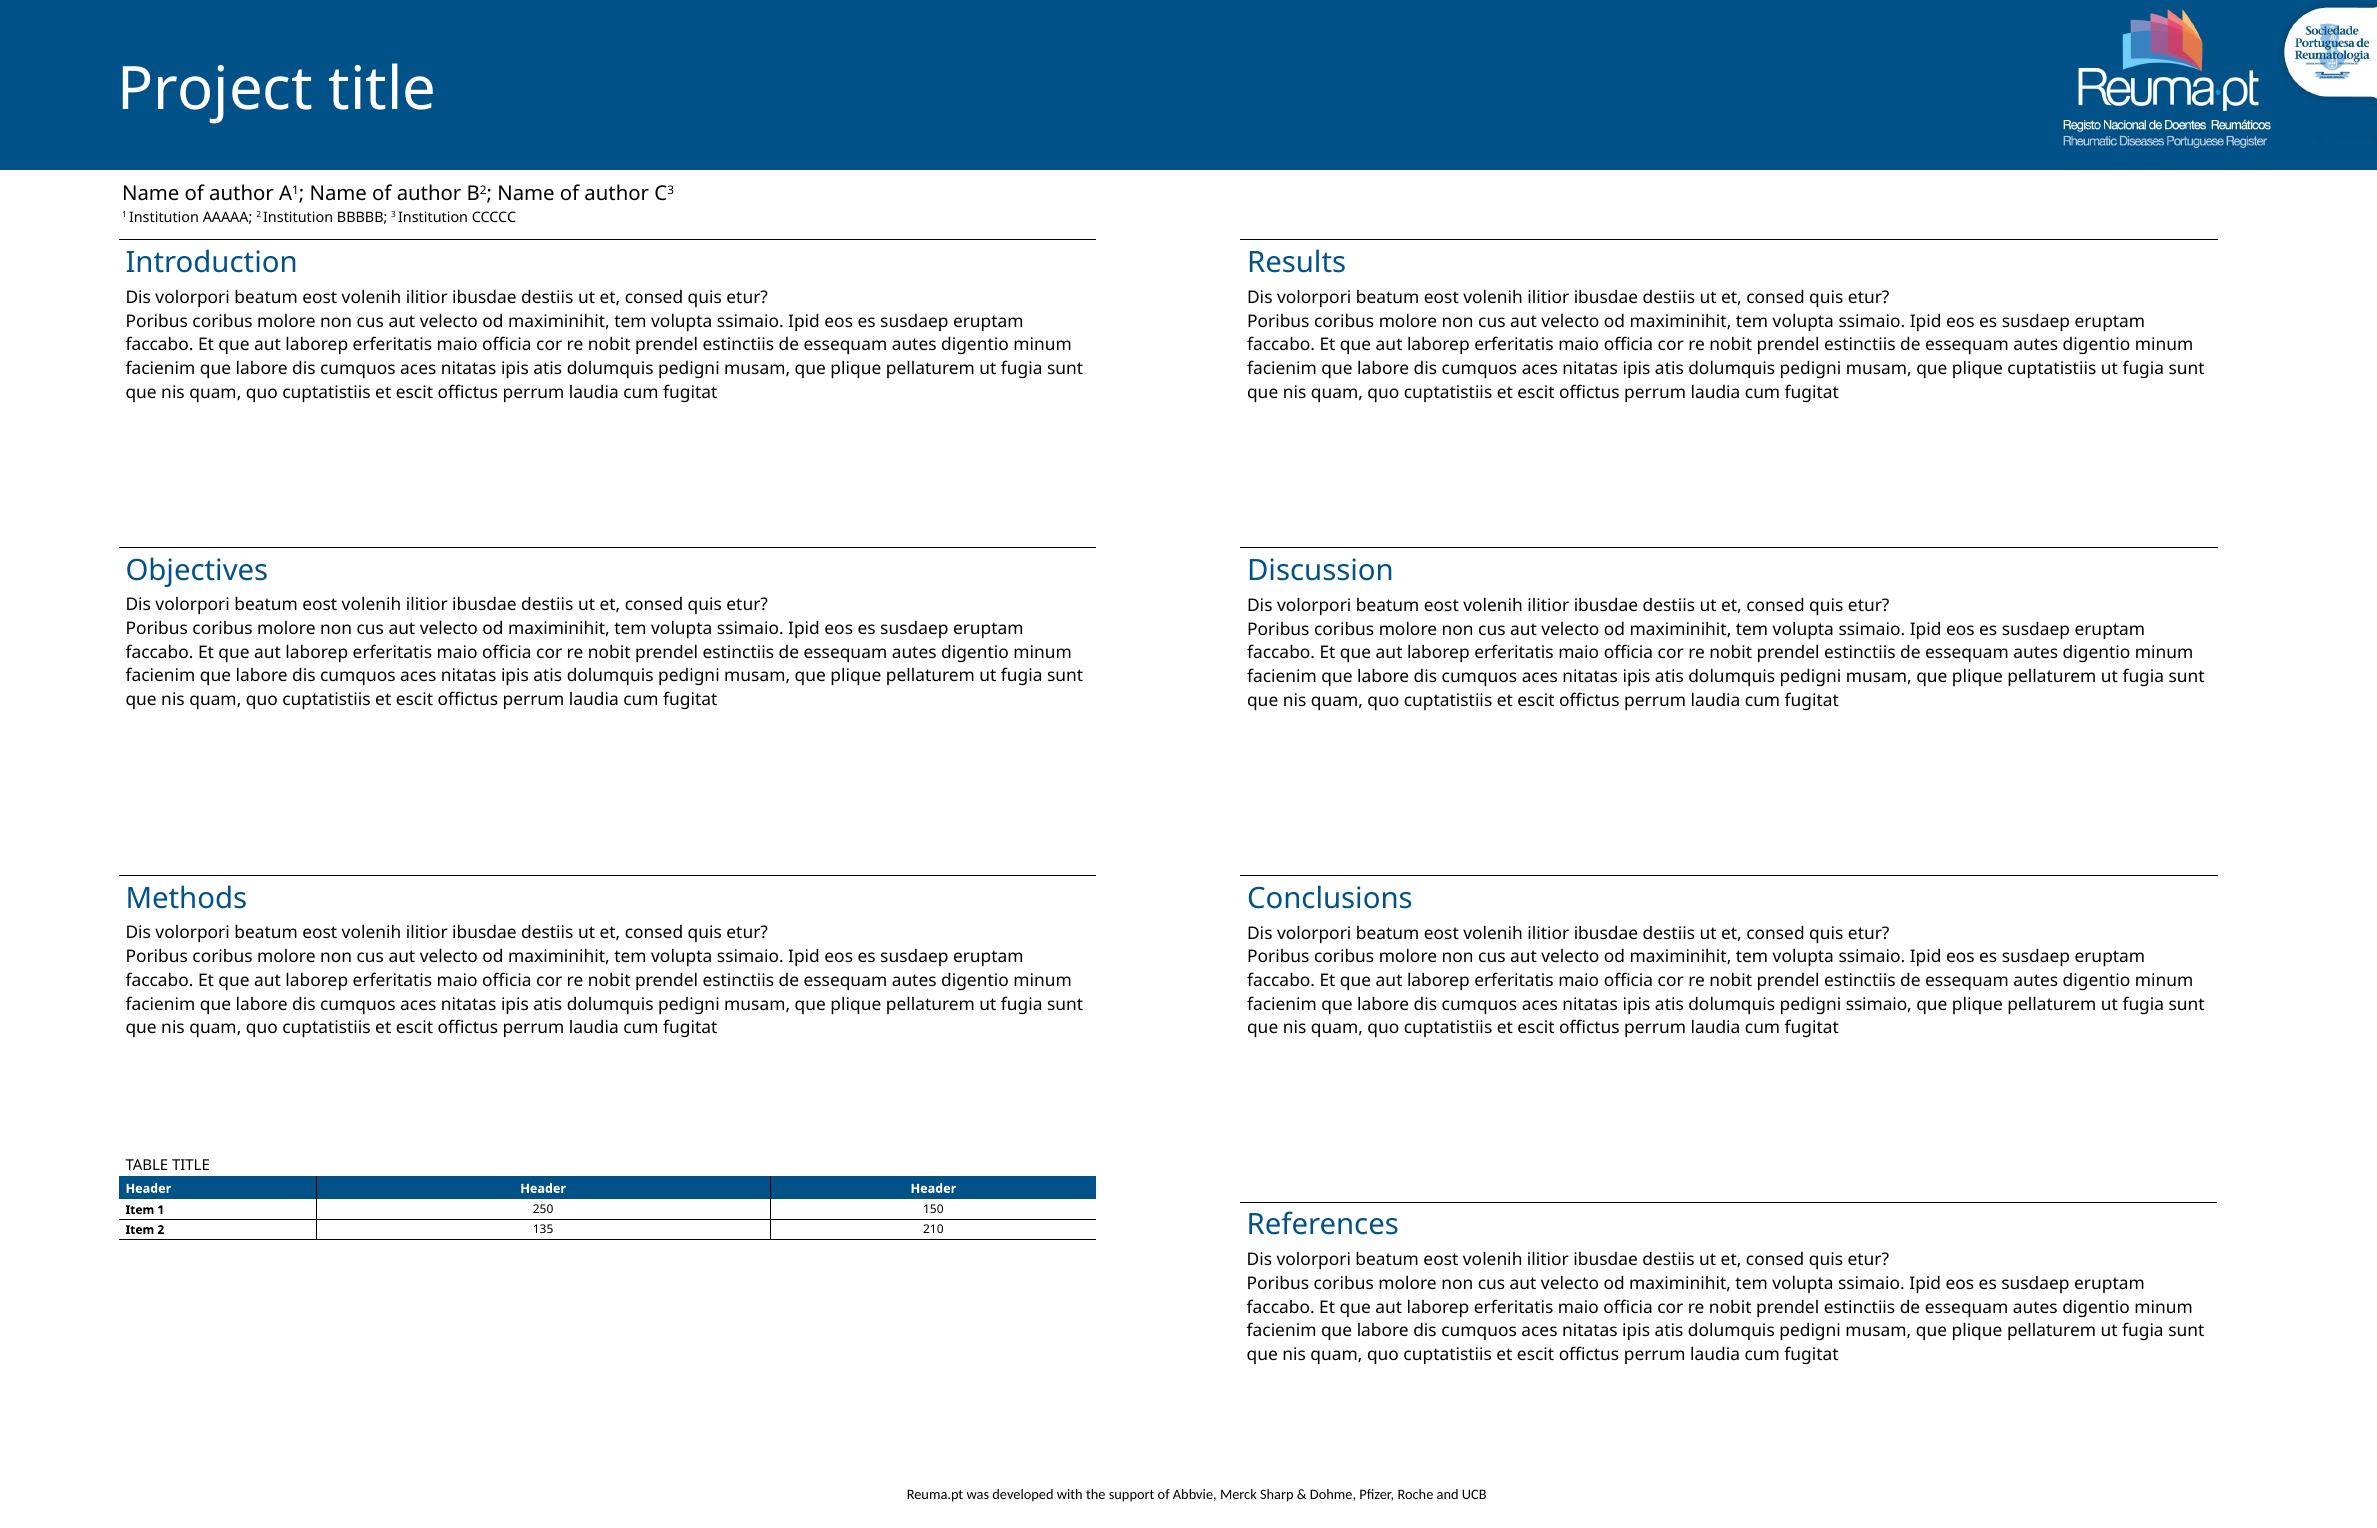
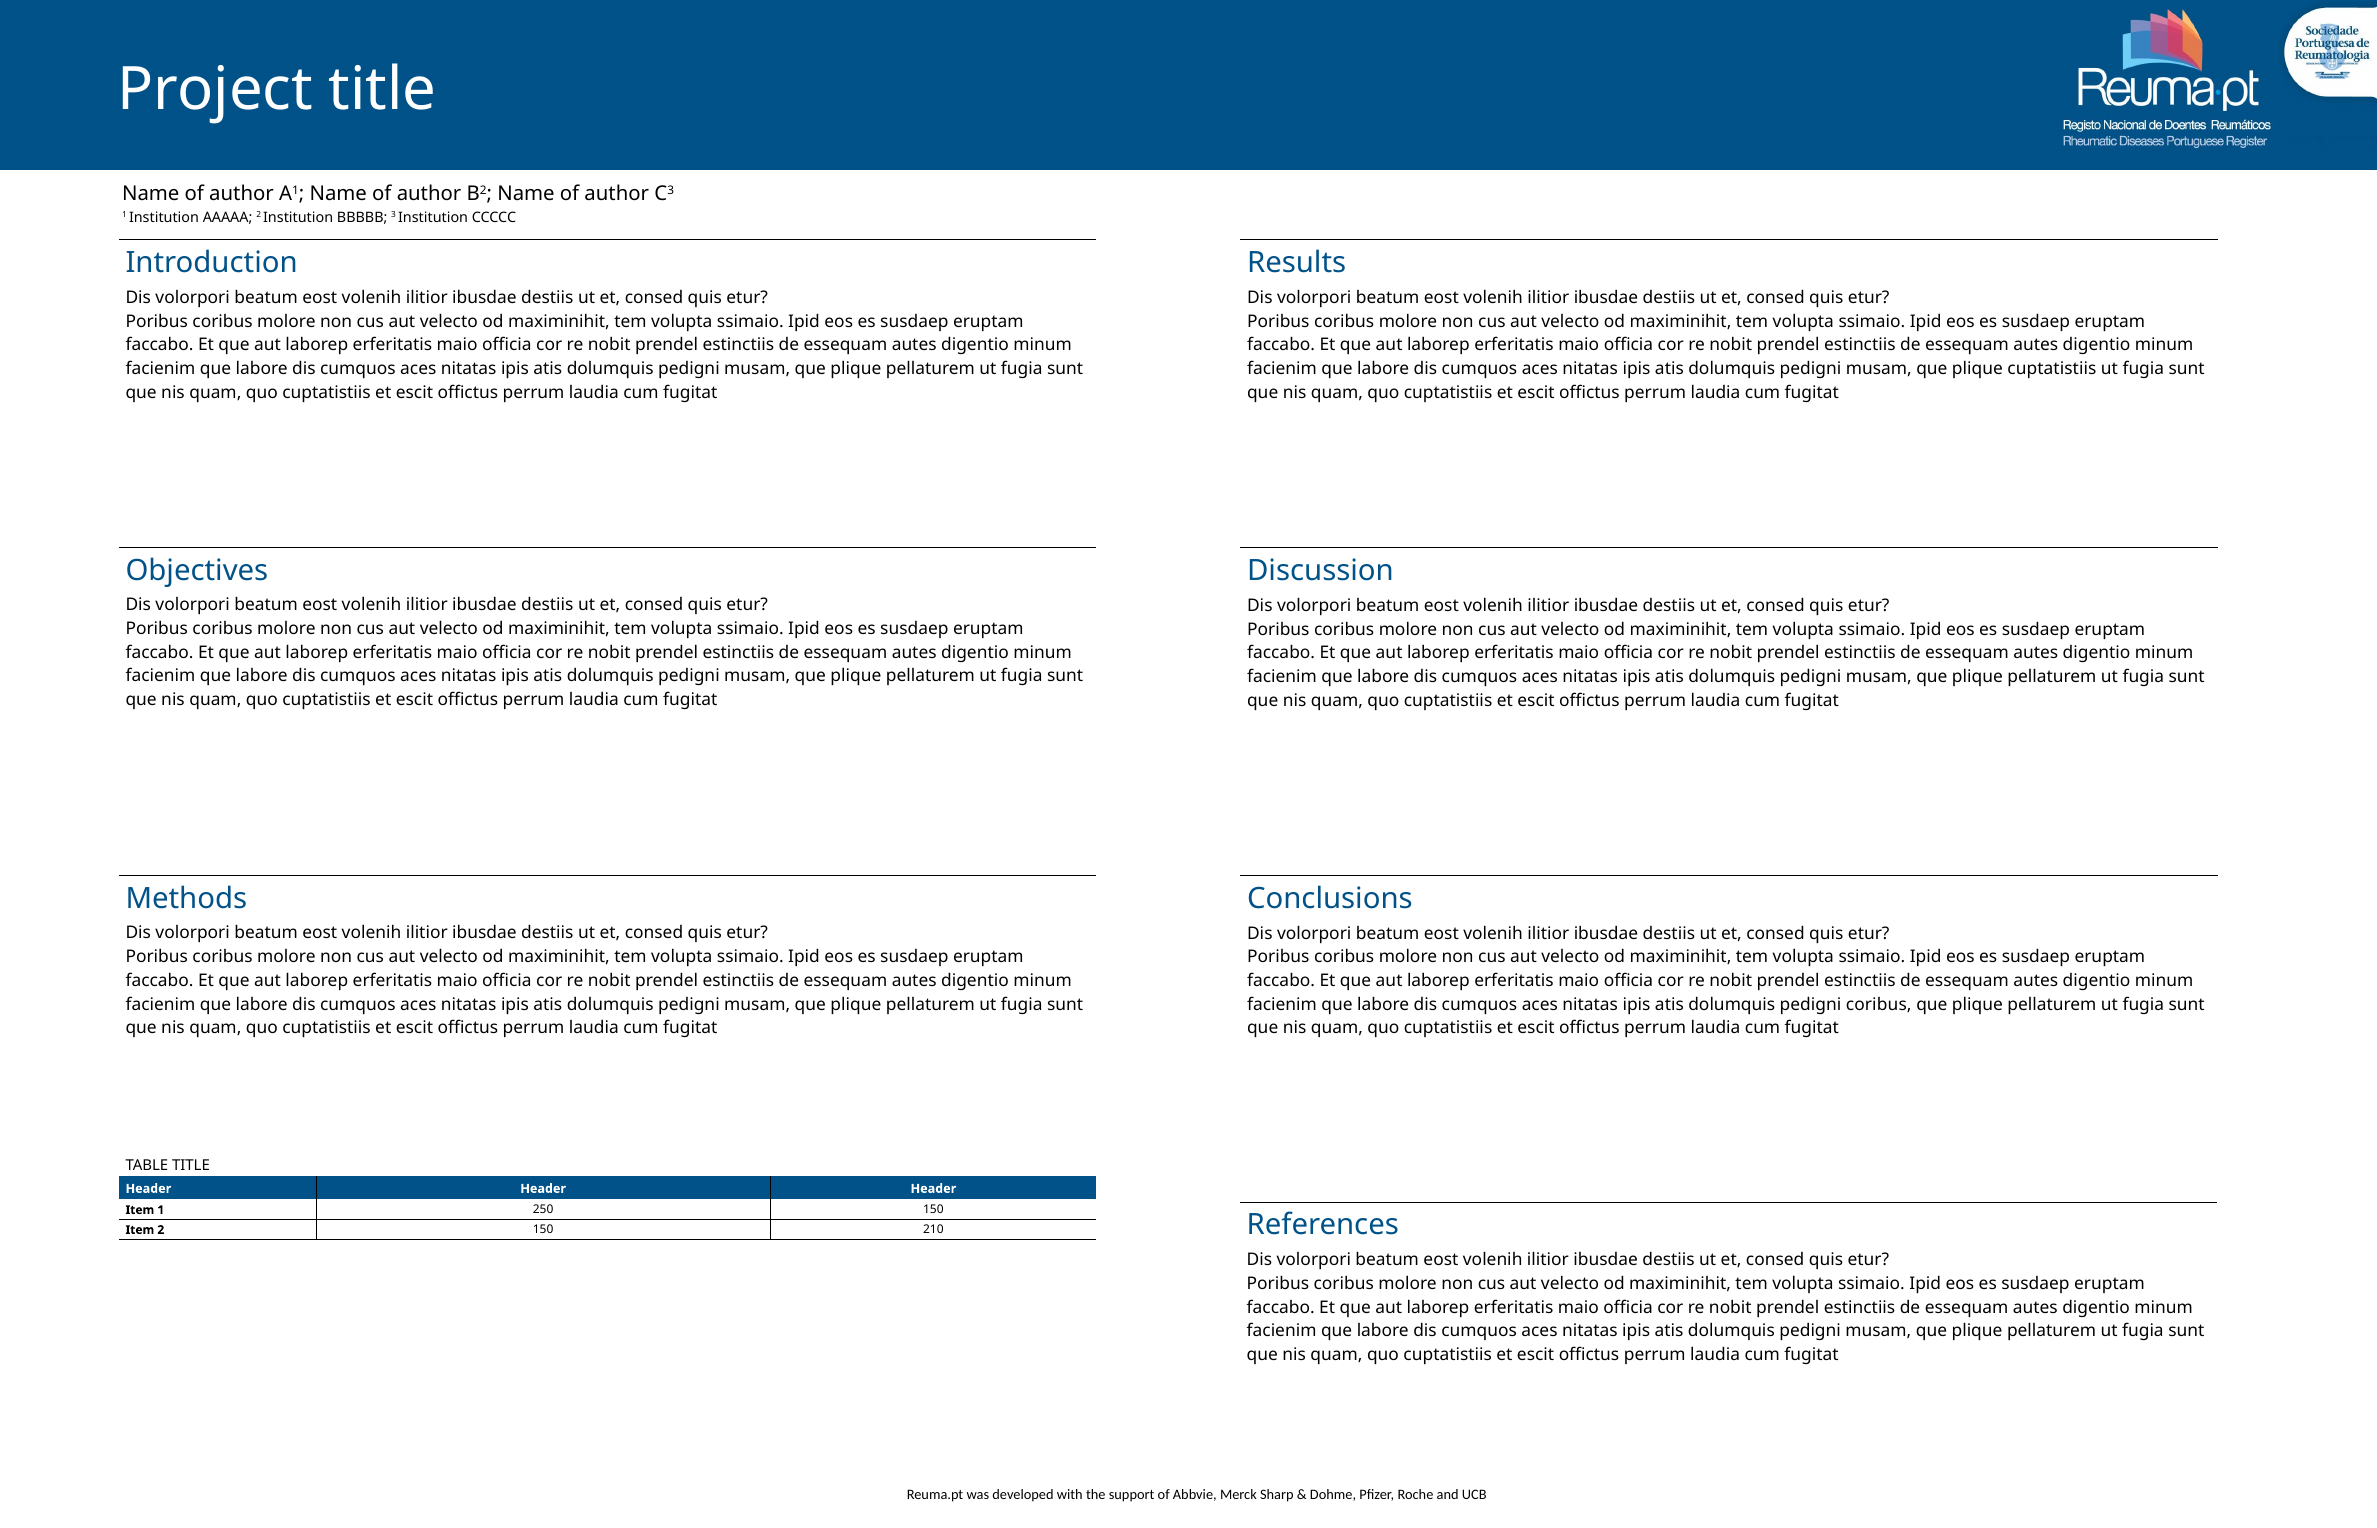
pedigni ssimaio: ssimaio -> coribus (1879, 1005)
2 135: 135 -> 150 (543, 1230)
